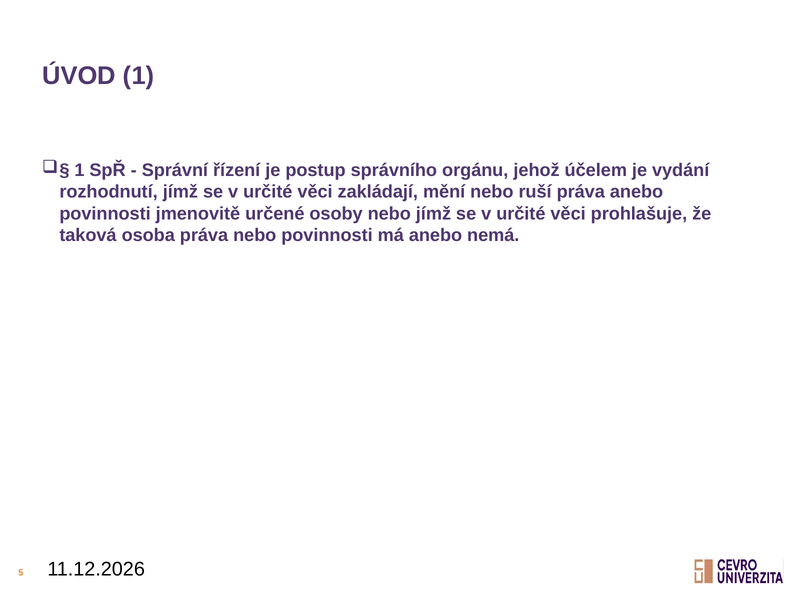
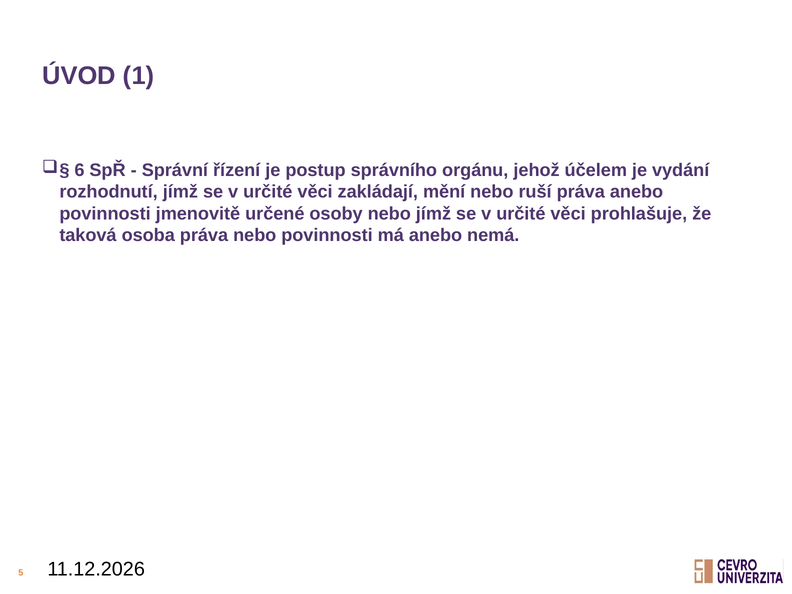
1: 1 -> 6 (80, 170)
